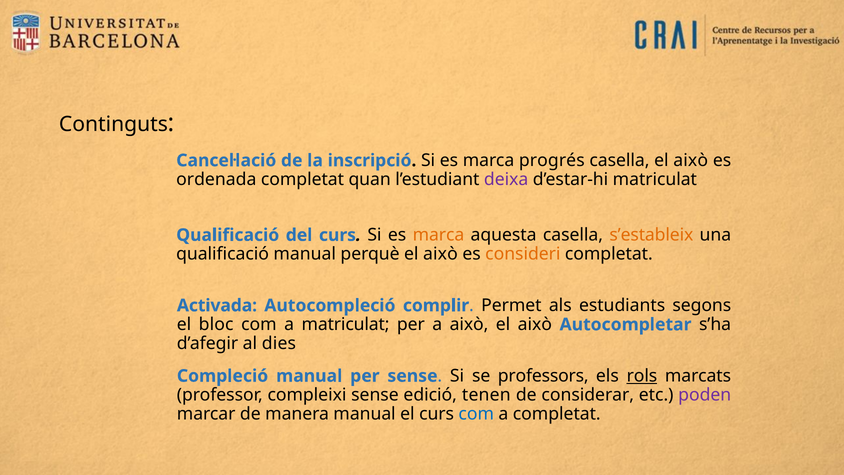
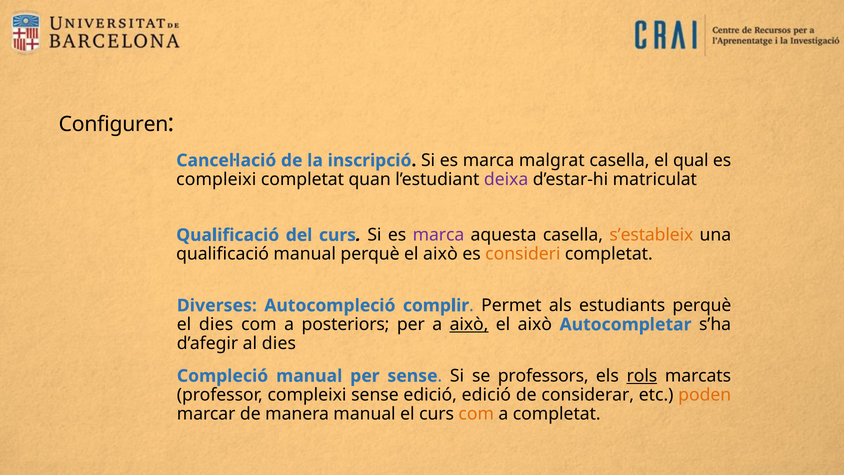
Continguts: Continguts -> Configuren (114, 124)
progrés: progrés -> malgrat (552, 160)
casella el això: això -> qual (691, 160)
ordenada: ordenada -> compleixi (216, 179)
marca colour: orange -> purple (438, 235)
Activada: Activada -> Diverses (217, 305)
estudiants segons: segons -> perquè (702, 305)
el bloc: bloc -> dies (216, 324)
a matriculat: matriculat -> posteriors (346, 324)
això underline: none -> present (469, 324)
edició tenen: tenen -> edició (486, 395)
poden colour: purple -> orange (705, 395)
com colour: blue -> orange (476, 414)
